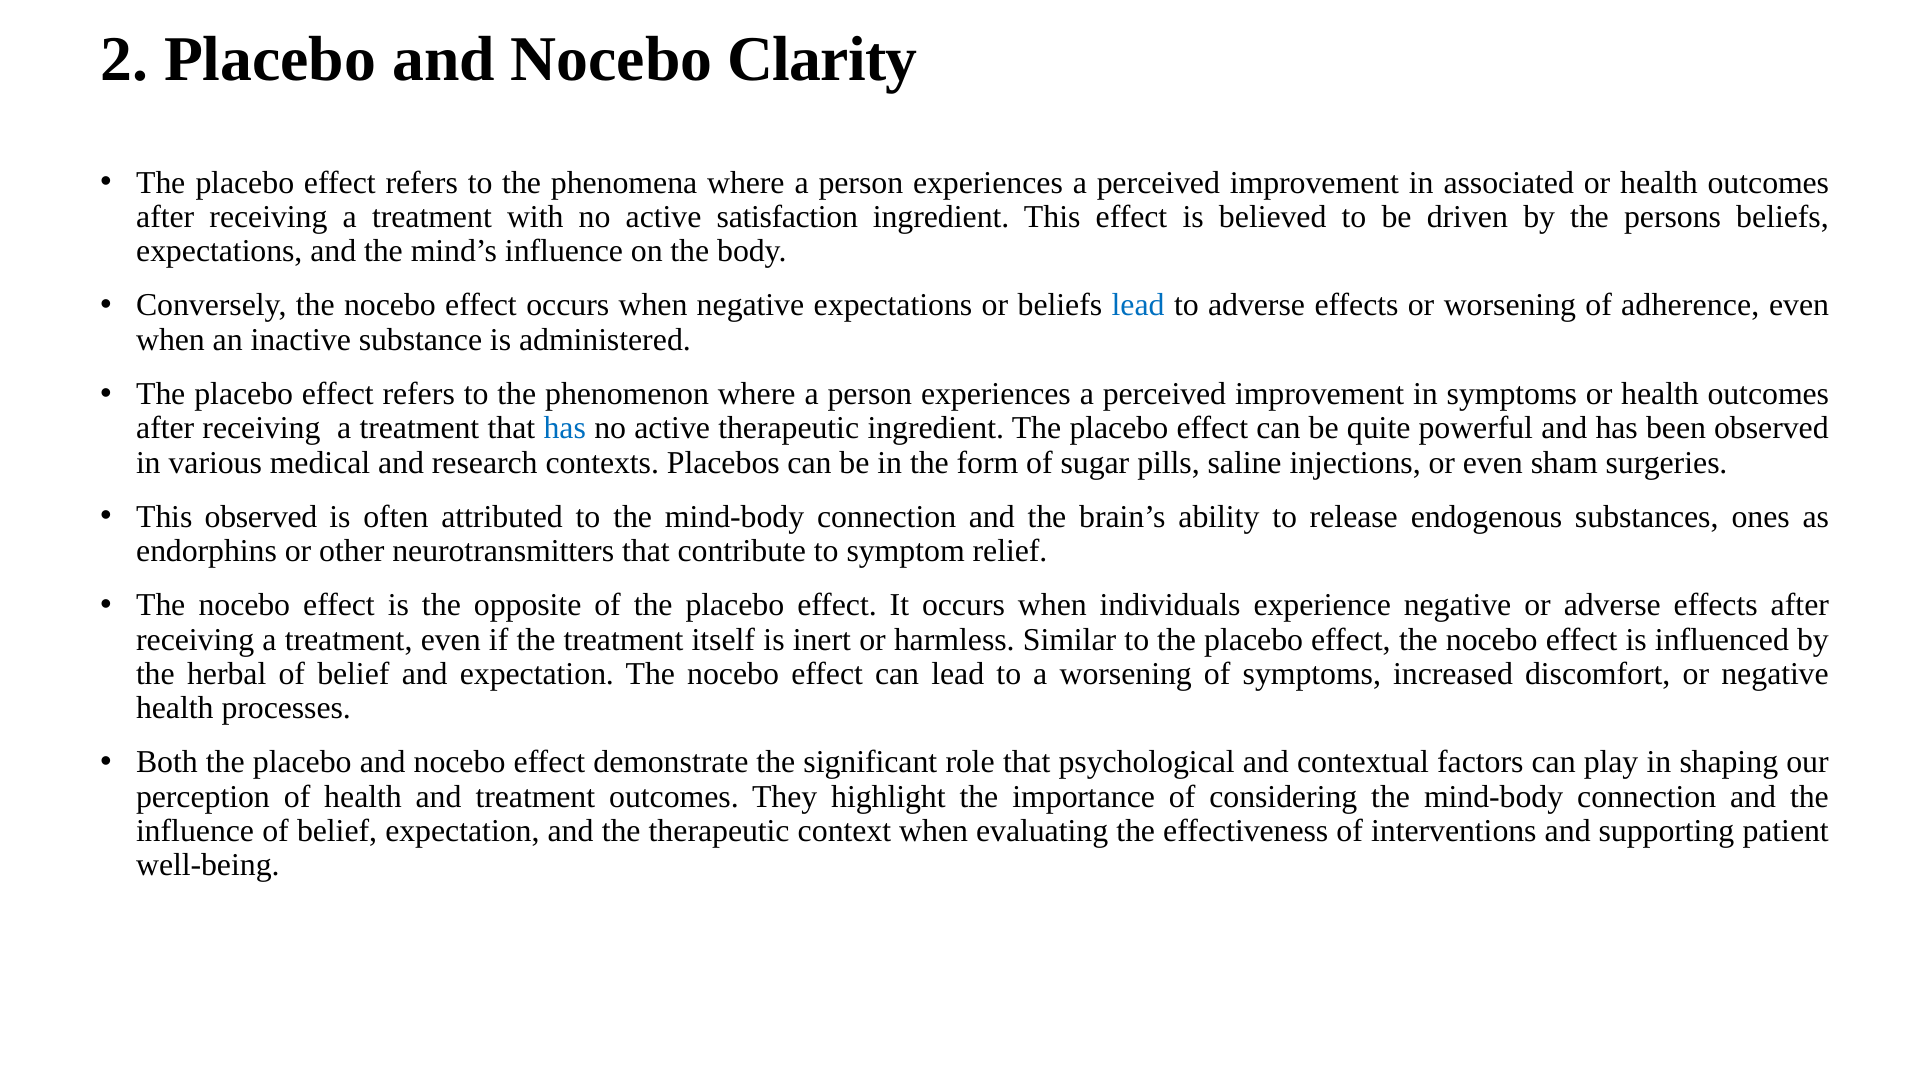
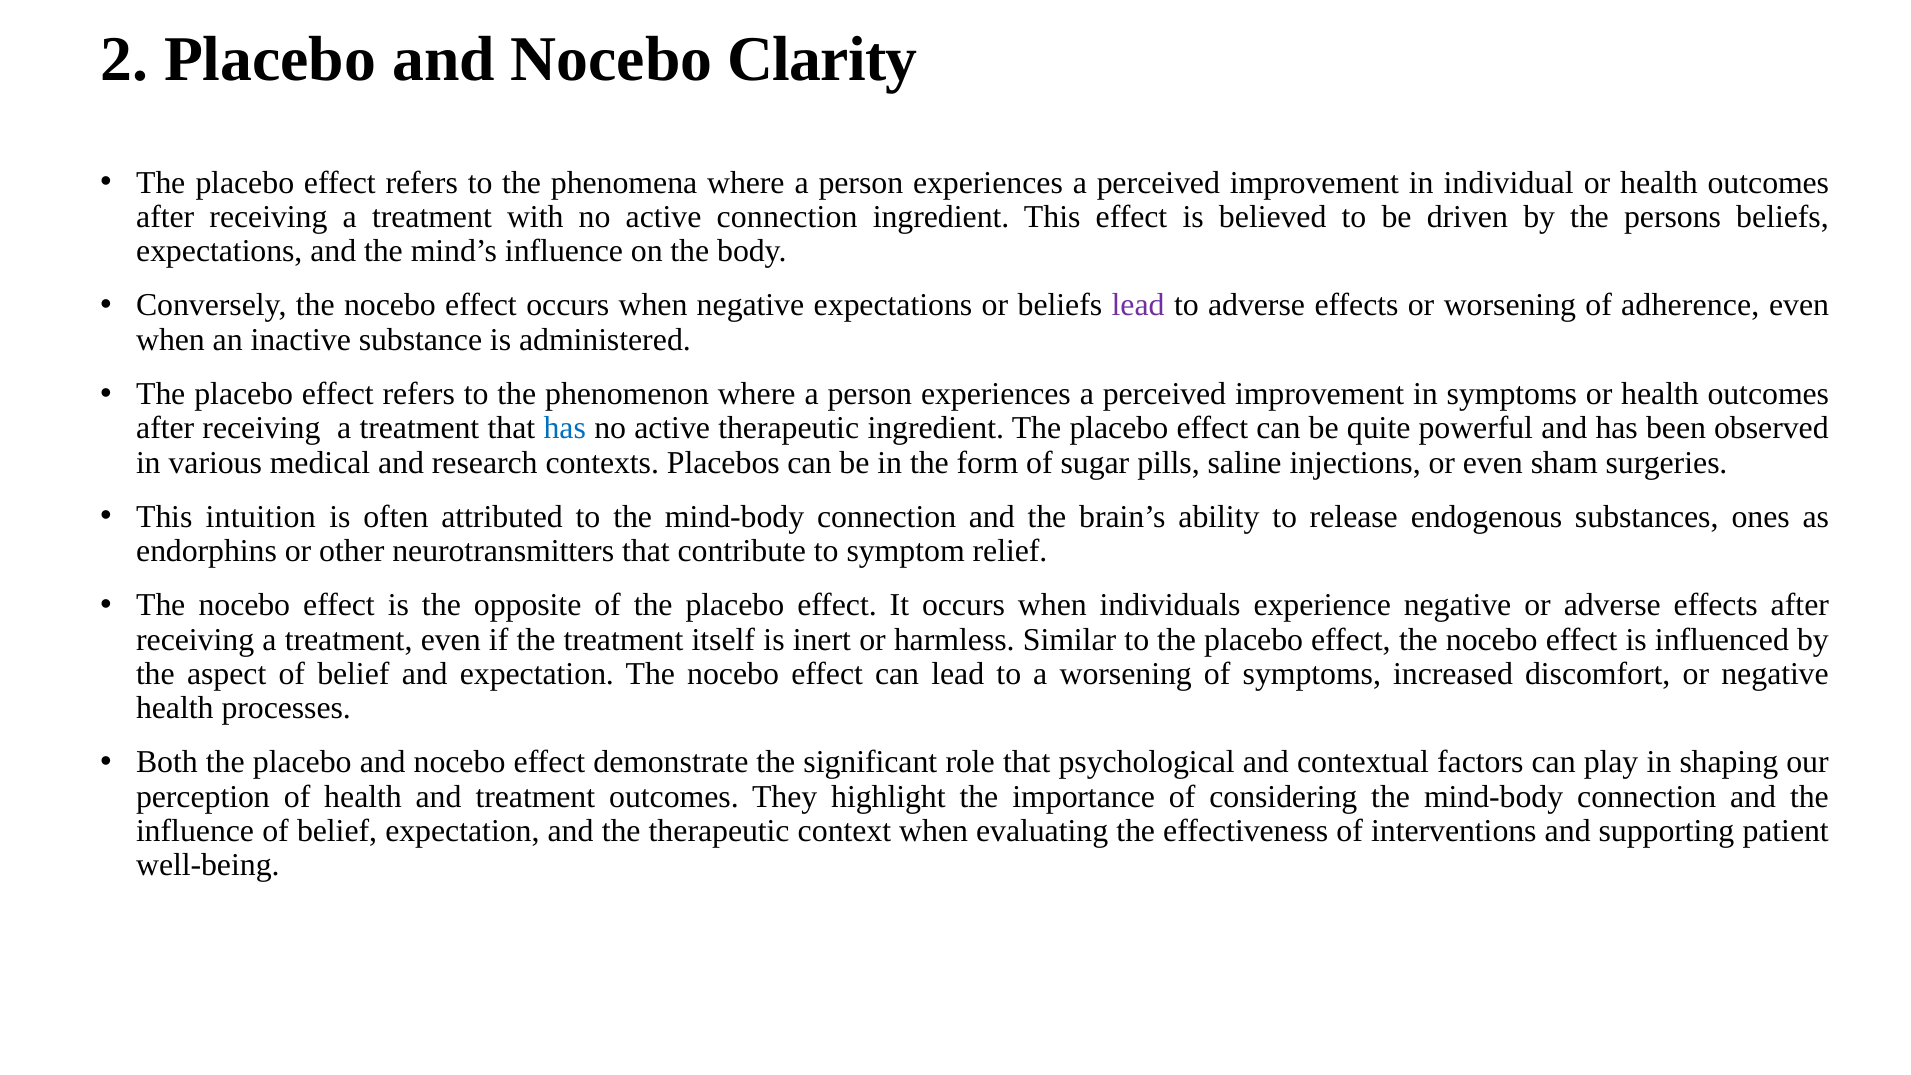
associated: associated -> individual (1509, 183)
active satisfaction: satisfaction -> connection (787, 217)
lead colour: blue -> purple (1138, 305)
This observed: observed -> intuition (261, 517)
herbal: herbal -> aspect (227, 674)
